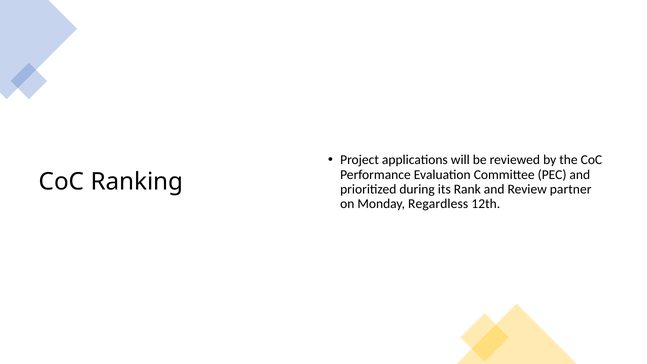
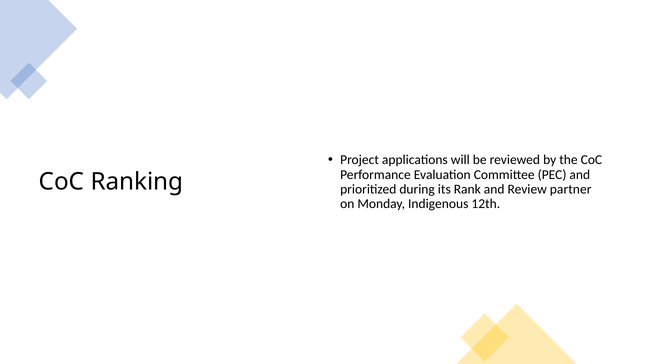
Regardless: Regardless -> Indigenous (438, 204)
